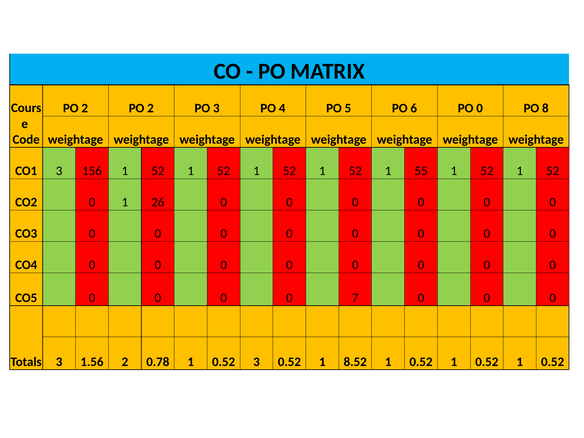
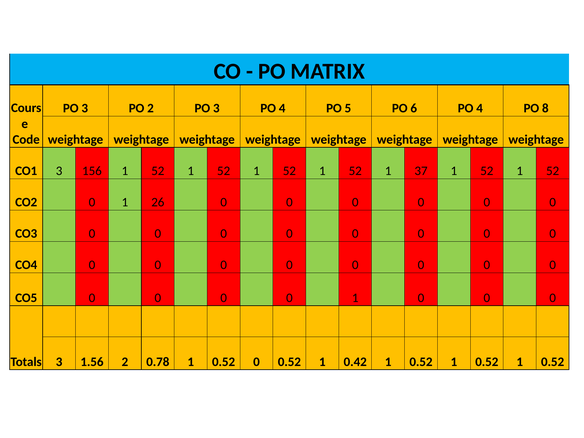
2: 2 -> 3 (85, 108)
6 PO 0: 0 -> 4 (480, 108)
55: 55 -> 37 (421, 171)
0 0 7: 7 -> 1 (355, 298)
0.52 3: 3 -> 0 (257, 362)
8.52: 8.52 -> 0.42 (355, 362)
